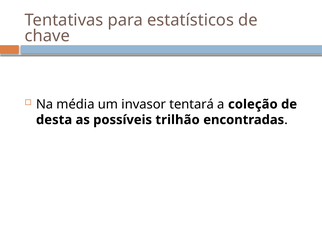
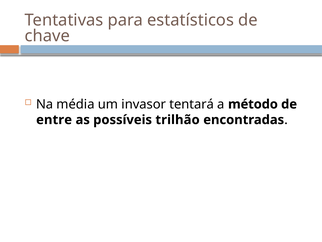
coleção: coleção -> método (253, 104)
desta: desta -> entre (54, 120)
